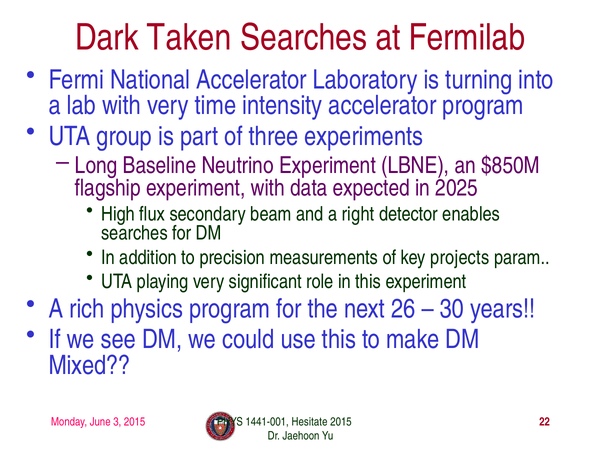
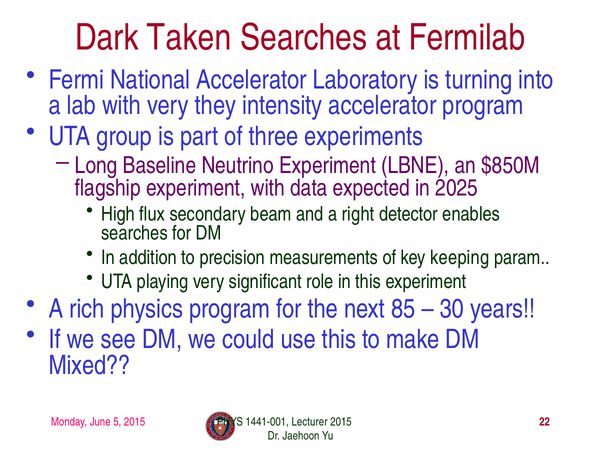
time: time -> they (216, 105)
projects: projects -> keeping (460, 257)
26: 26 -> 85 (403, 309)
3: 3 -> 5 (117, 422)
Hesitate: Hesitate -> Lecturer (309, 422)
